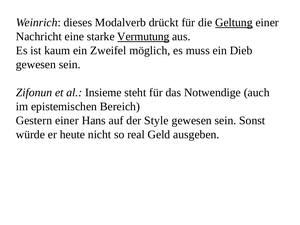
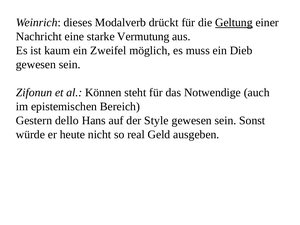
Vermutung underline: present -> none (143, 37)
Insieme: Insieme -> Können (103, 93)
Gestern einer: einer -> dello (67, 121)
